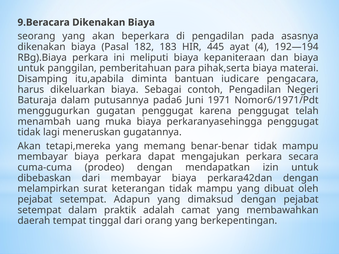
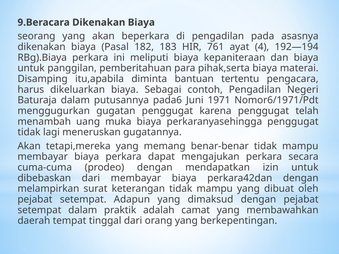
445: 445 -> 761 (216, 47)
iudicare: iudicare -> tertentu (240, 79)
